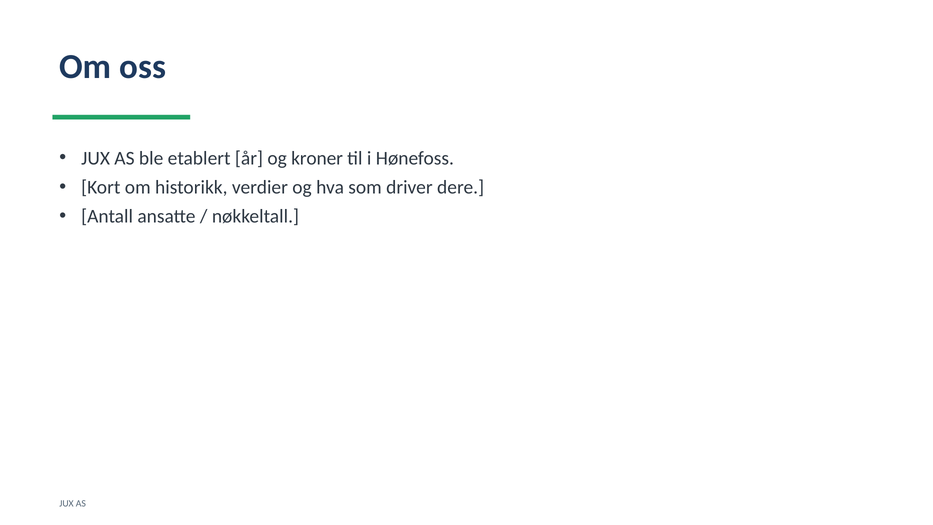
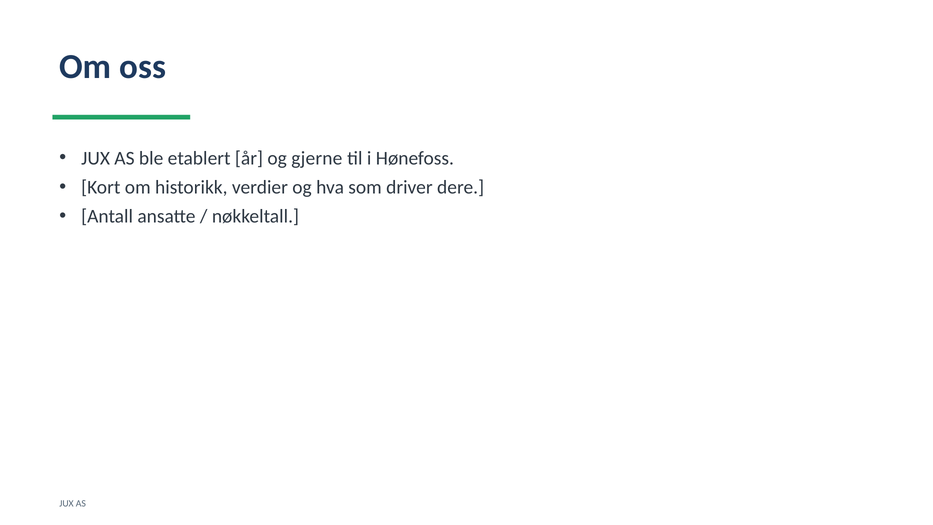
kroner: kroner -> gjerne (317, 158)
